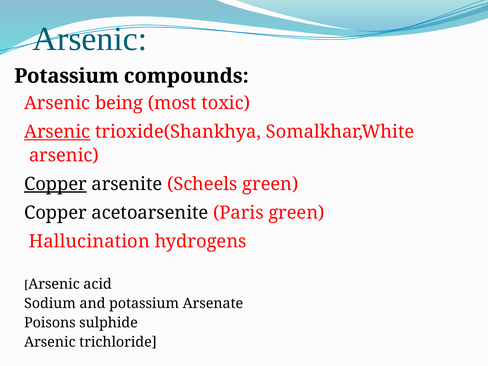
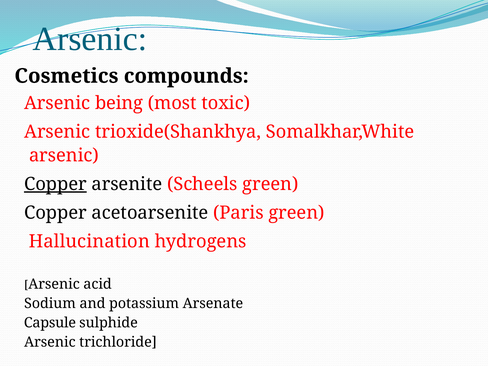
Potassium: Potassium -> Cosmetics (66, 76)
Arsenic underline: present -> none (57, 132)
Poisons: Poisons -> Capsule (50, 323)
